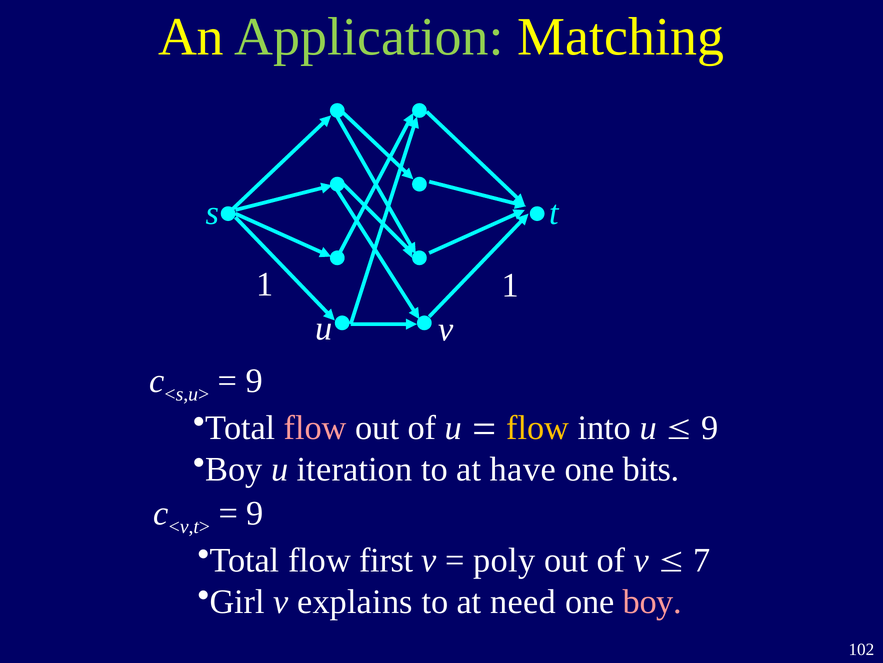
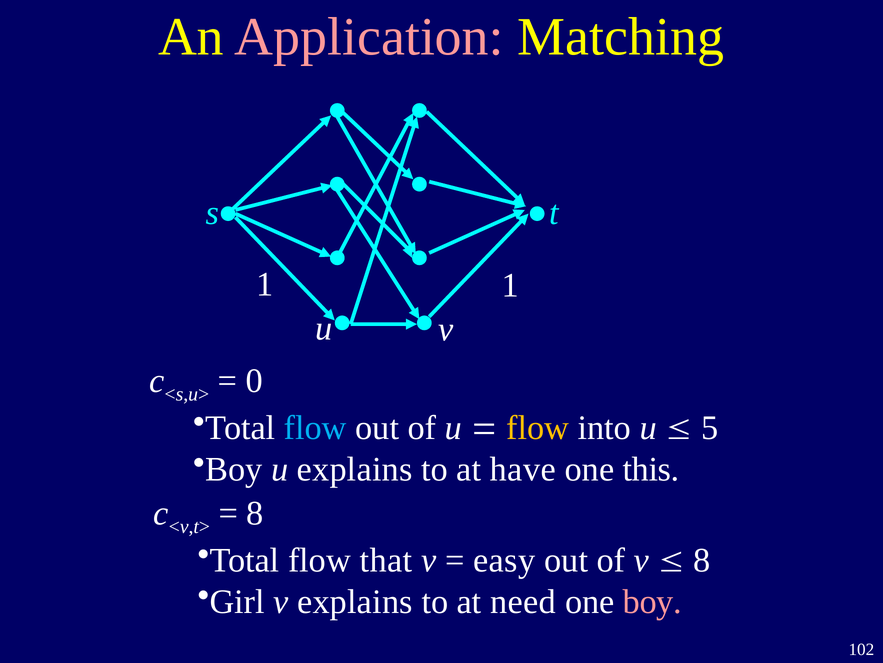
Application colour: light green -> pink (369, 37)
9: 9 -> 0 (254, 381)
flow colour: pink -> light blue (315, 427)
9: 9 -> 5 (710, 427)
u iteration: iteration -> explains (355, 469)
bits: bits -> this (651, 469)
9: 9 -> 8 (255, 513)
first: first -> that (386, 560)
poly: poly -> easy (504, 560)
7: 7 -> 8 (702, 560)
